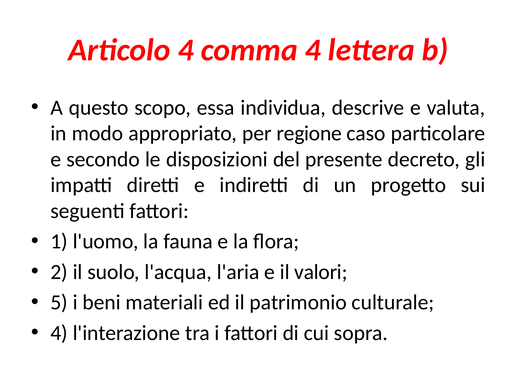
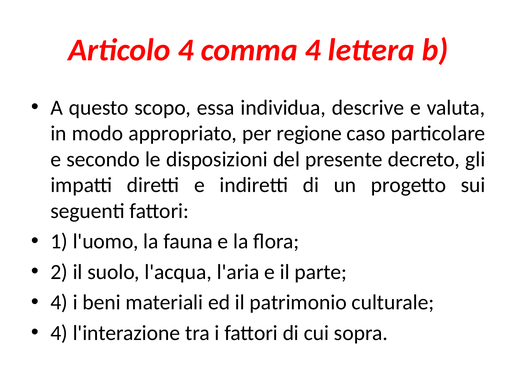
valori: valori -> parte (321, 272)
5: 5 -> 4 (59, 302)
